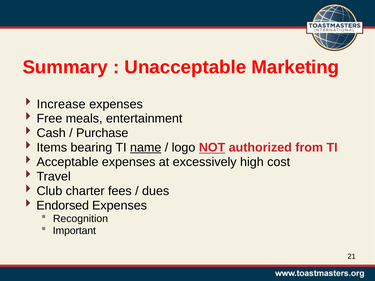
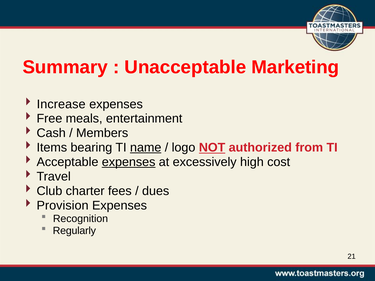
Purchase: Purchase -> Members (102, 133)
expenses underline: none -> present (129, 162)
Endorsed: Endorsed -> Provision (63, 206)
Important: Important -> Regularly (74, 231)
